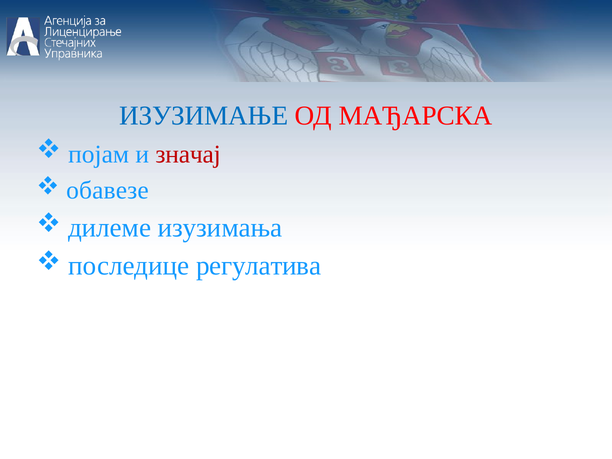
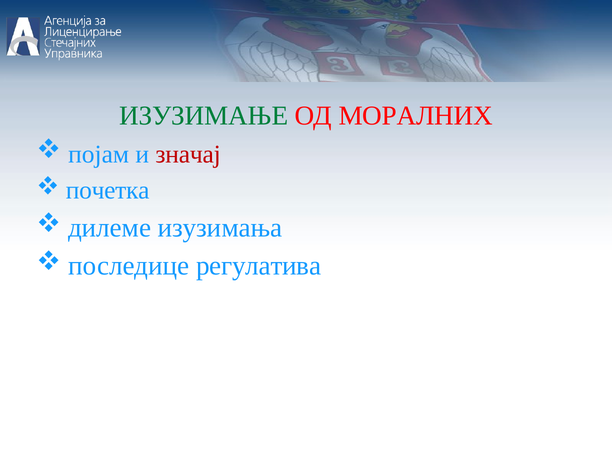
ИЗУЗИМАЊЕ colour: blue -> green (204, 116)
МАЂАРСКА: МАЂАРСКА -> МОРАЛНИХ (416, 116)
обавезе: обавезе -> почетка (108, 190)
